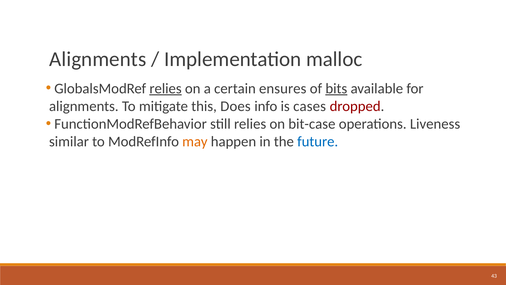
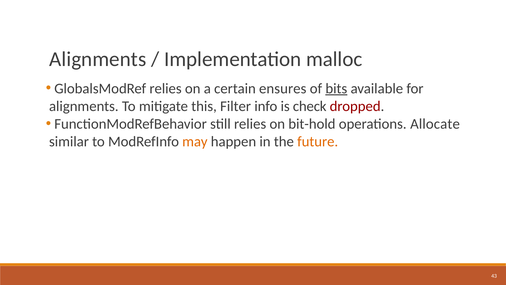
relies underline: present -> none (166, 88)
Does: Does -> Filter (236, 106)
cases: cases -> check (310, 106)
bit-case: bit-case -> bit-hold (312, 124)
Liveness: Liveness -> Allocate (435, 124)
future colour: blue -> orange (318, 142)
